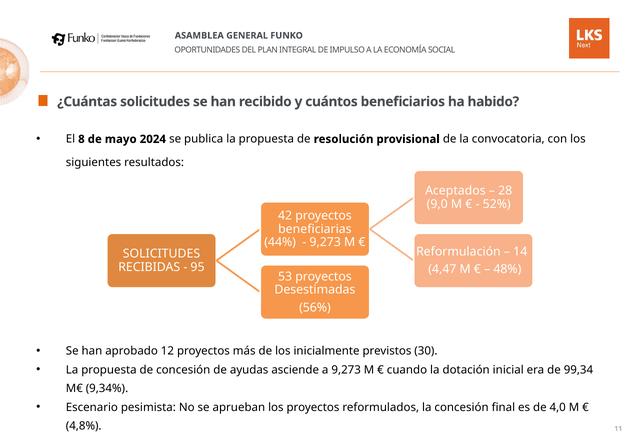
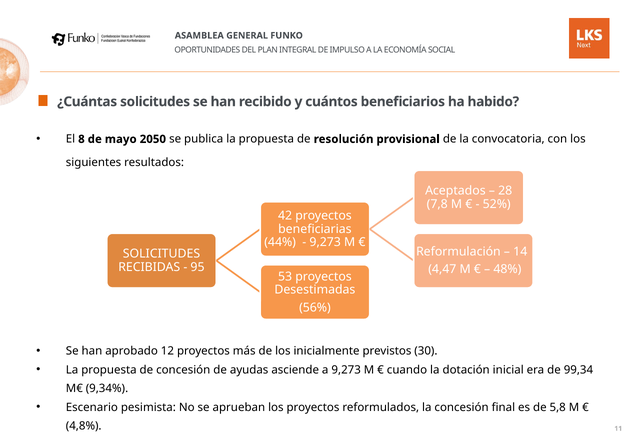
2024: 2024 -> 2050 (153, 139)
9,0: 9,0 -> 7,8 (437, 204)
4,0: 4,0 -> 5,8 (558, 407)
